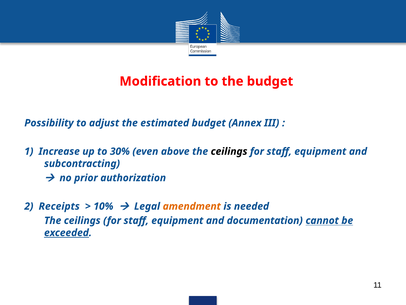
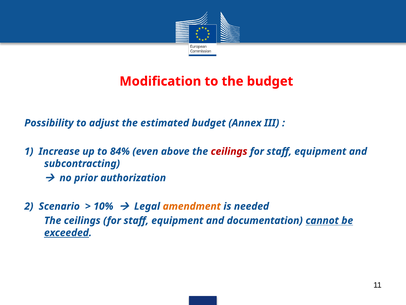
30%: 30% -> 84% (120, 151)
ceilings colour: black -> red (229, 151)
Receipts: Receipts -> Scenario (59, 206)
